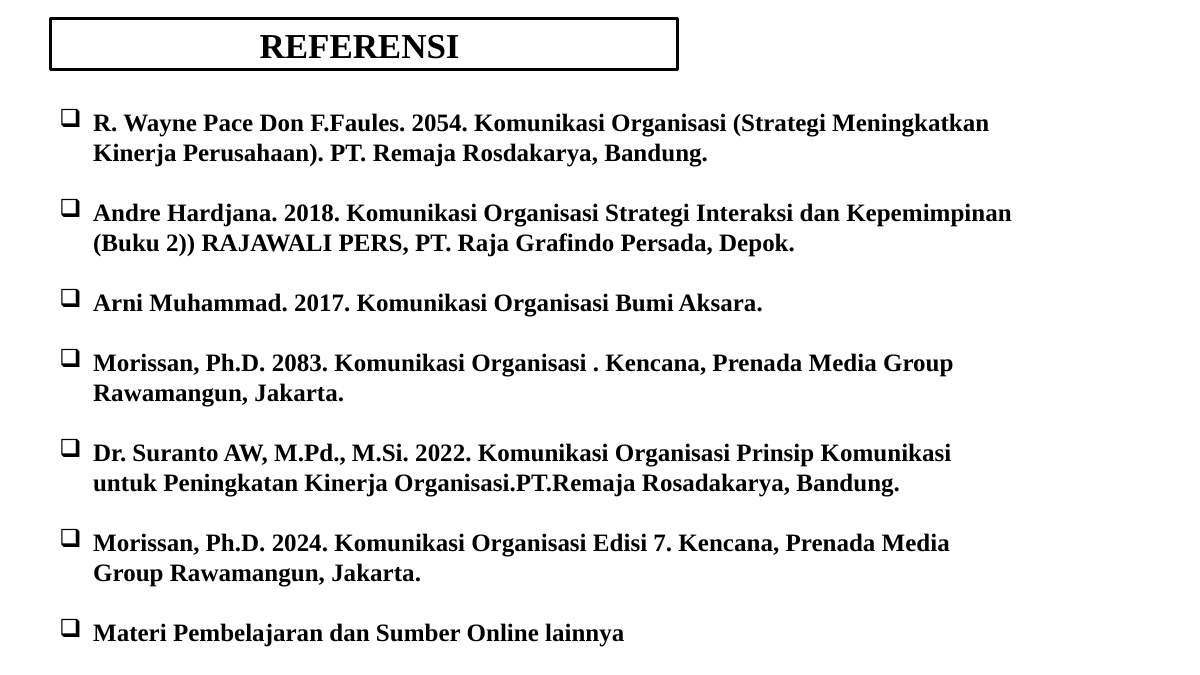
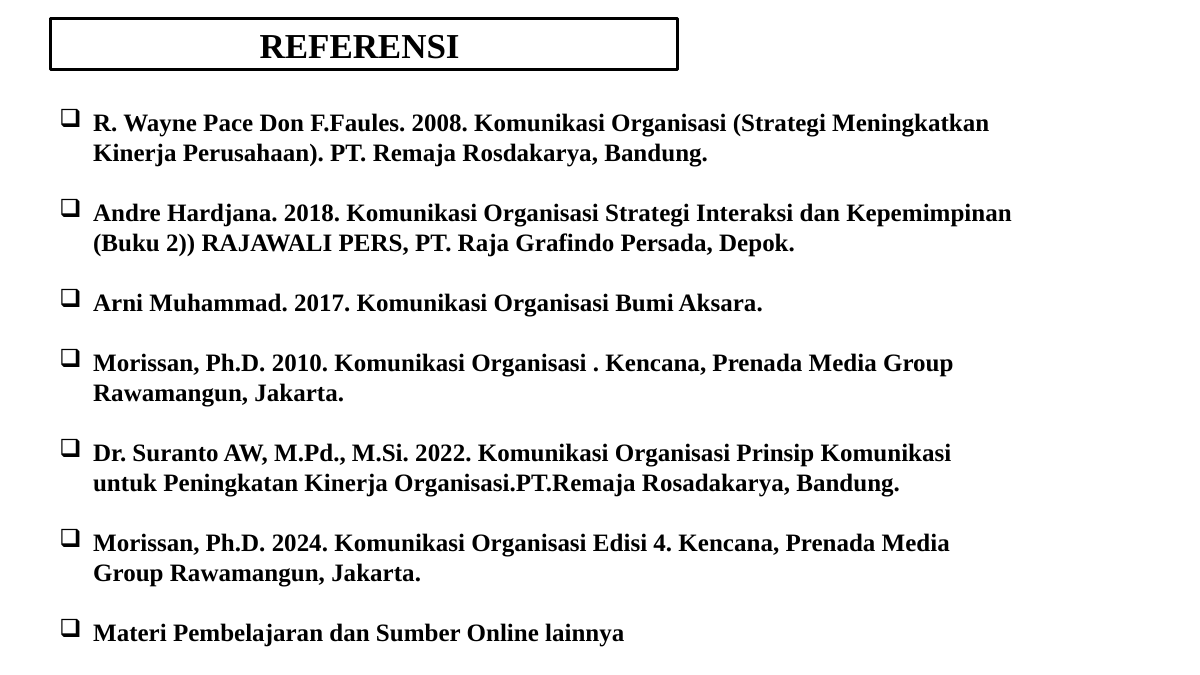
2054: 2054 -> 2008 (440, 123)
2083: 2083 -> 2010 (300, 363)
7: 7 -> 4 (663, 543)
